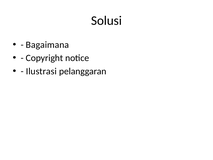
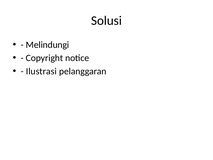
Bagaimana: Bagaimana -> Melindungi (47, 45)
